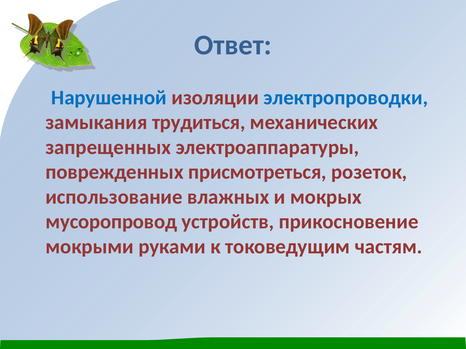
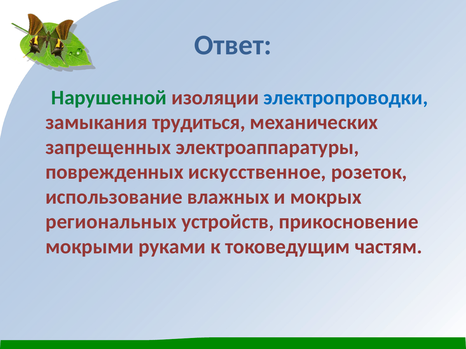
Нарушенной colour: blue -> green (109, 98)
присмотреться: присмотреться -> искусственное (257, 172)
мусоропровод: мусоропровод -> региональных (111, 222)
